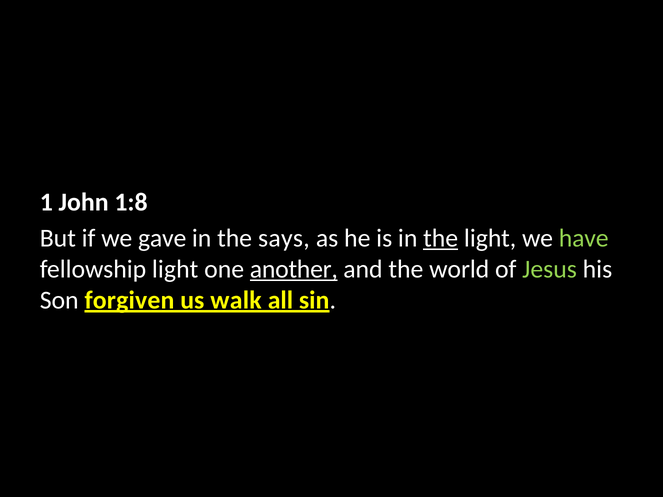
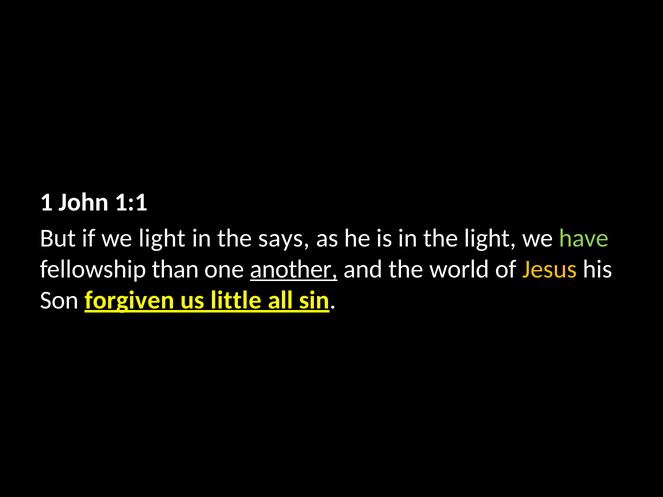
1:8: 1:8 -> 1:1 (131, 202)
we gave: gave -> light (162, 238)
the underline: present -> none (441, 238)
fellowship light: light -> than (175, 269)
Jesus colour: light green -> yellow (550, 269)
walk: walk -> little (236, 300)
